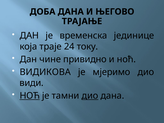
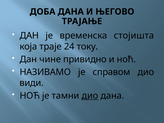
јединице: јединице -> стојишта (134, 36)
ВИДИКОВА: ВИДИКОВА -> НАЗИВАМО (45, 72)
мјеримо: мјеримо -> справом (112, 72)
НОЋ underline: present -> none (30, 96)
